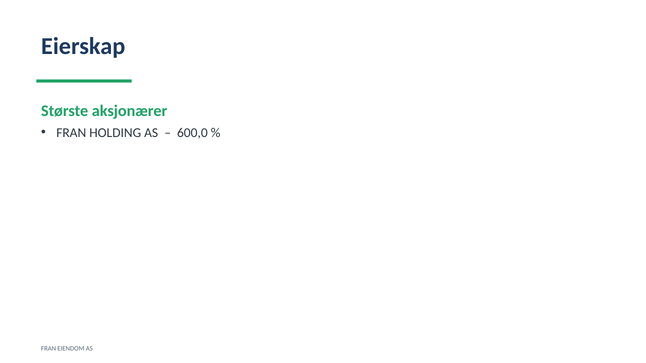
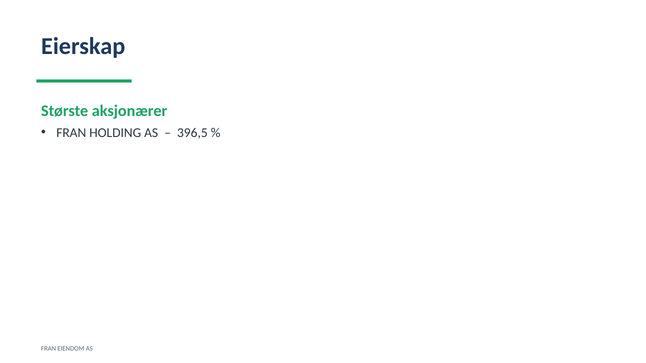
600,0: 600,0 -> 396,5 (192, 133)
